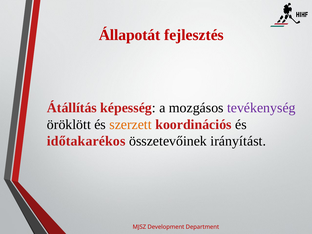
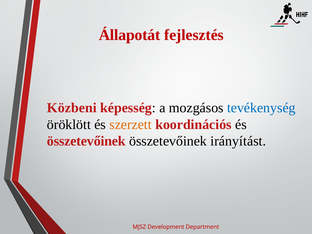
Átállítás: Átállítás -> Közbeni (72, 108)
tevékenység colour: purple -> blue (261, 108)
időtakarékos: időtakarékos -> összetevőinek (86, 141)
